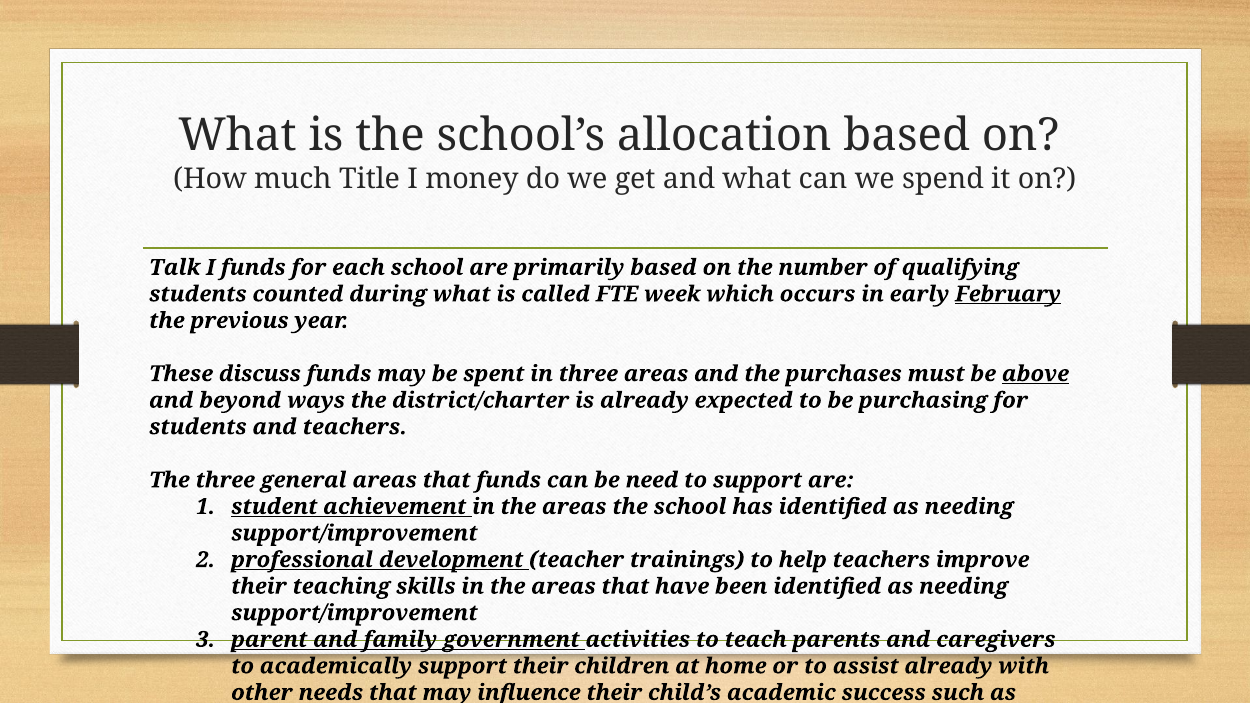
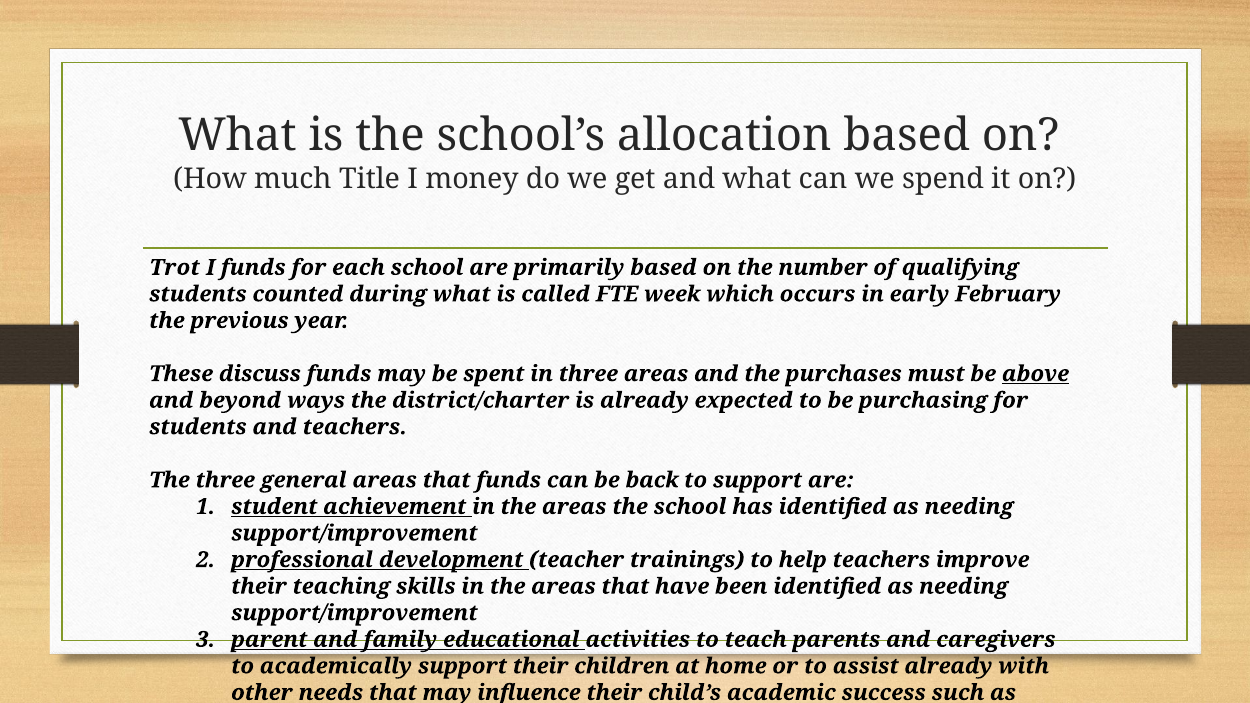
Talk: Talk -> Trot (175, 268)
February underline: present -> none (1008, 294)
need: need -> back (652, 480)
government: government -> educational (511, 640)
